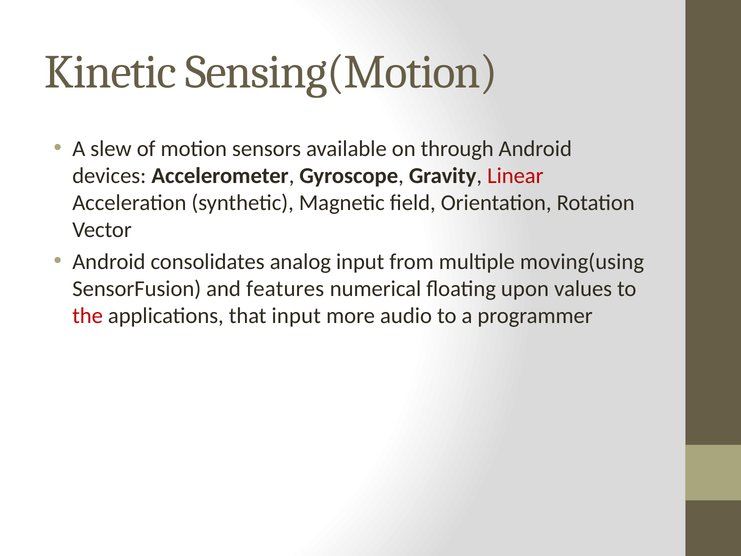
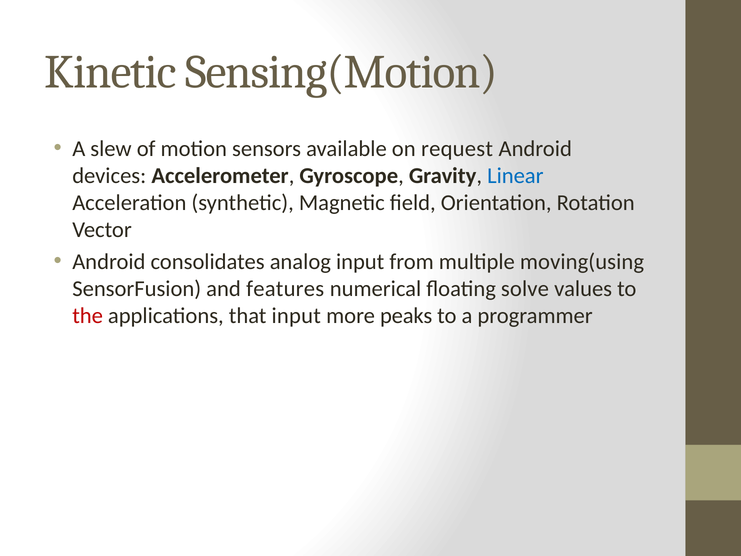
through: through -> request (457, 149)
Linear colour: red -> blue (515, 176)
upon: upon -> solve (525, 289)
audio: audio -> peaks (406, 316)
